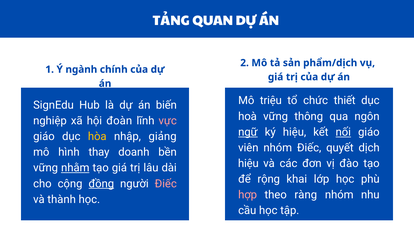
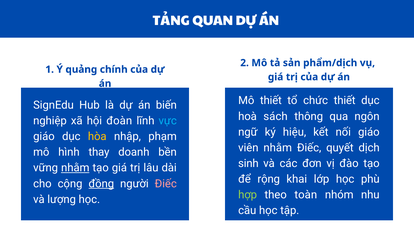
ngành: ngành -> quảng (81, 69)
Mô triệu: triệu -> thiết (271, 101)
hoà vững: vững -> sách (276, 116)
vực colour: pink -> light blue (168, 121)
ngữ underline: present -> none (248, 132)
nối underline: present -> none (343, 132)
giảng: giảng -> phạm (163, 136)
viên nhóm: nhóm -> nhằm (278, 148)
hiệu: hiệu -> sinh (248, 163)
hợp colour: pink -> light green (248, 195)
ràng: ràng -> toàn (306, 195)
thành: thành -> lượng (62, 199)
